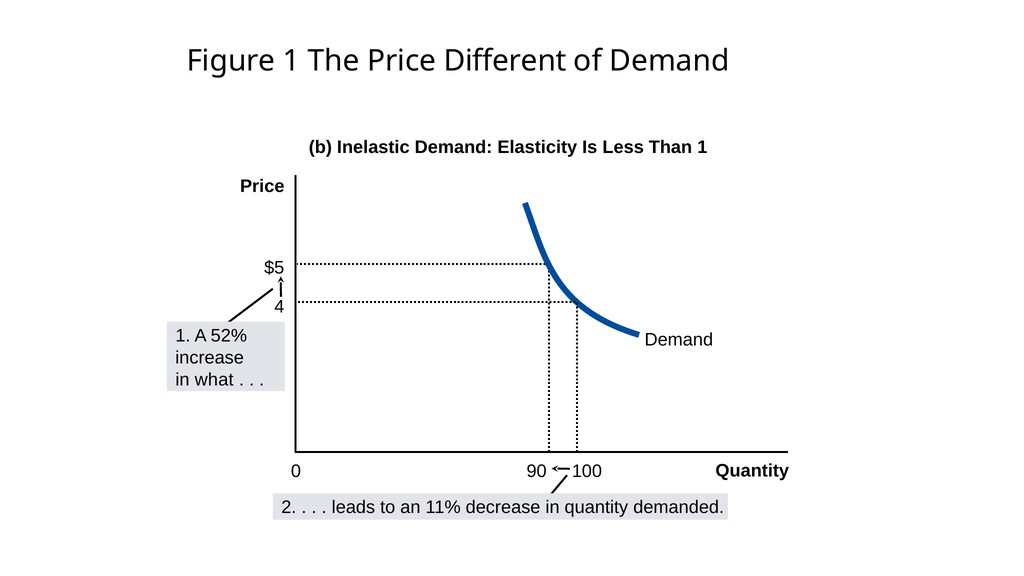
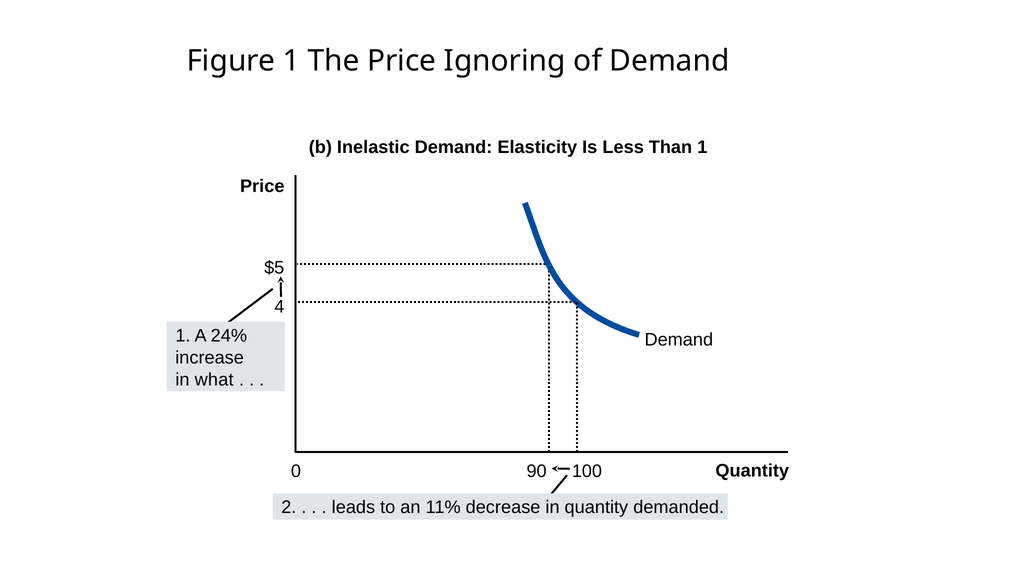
Different: Different -> Ignoring (505, 61)
52%: 52% -> 24% (229, 336)
